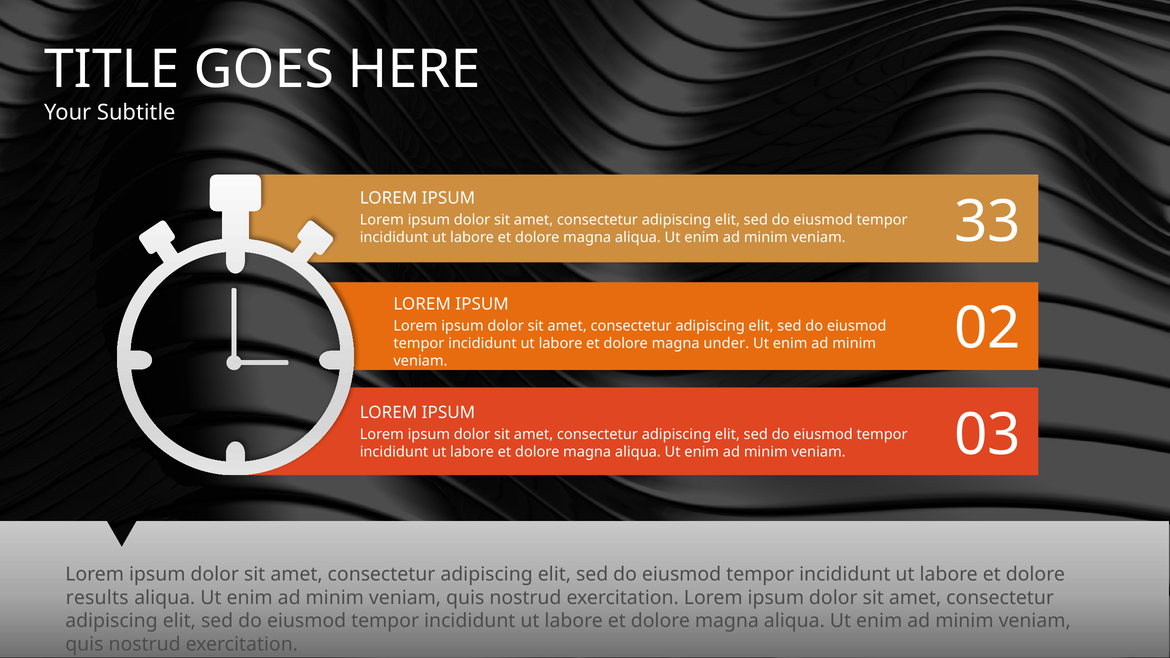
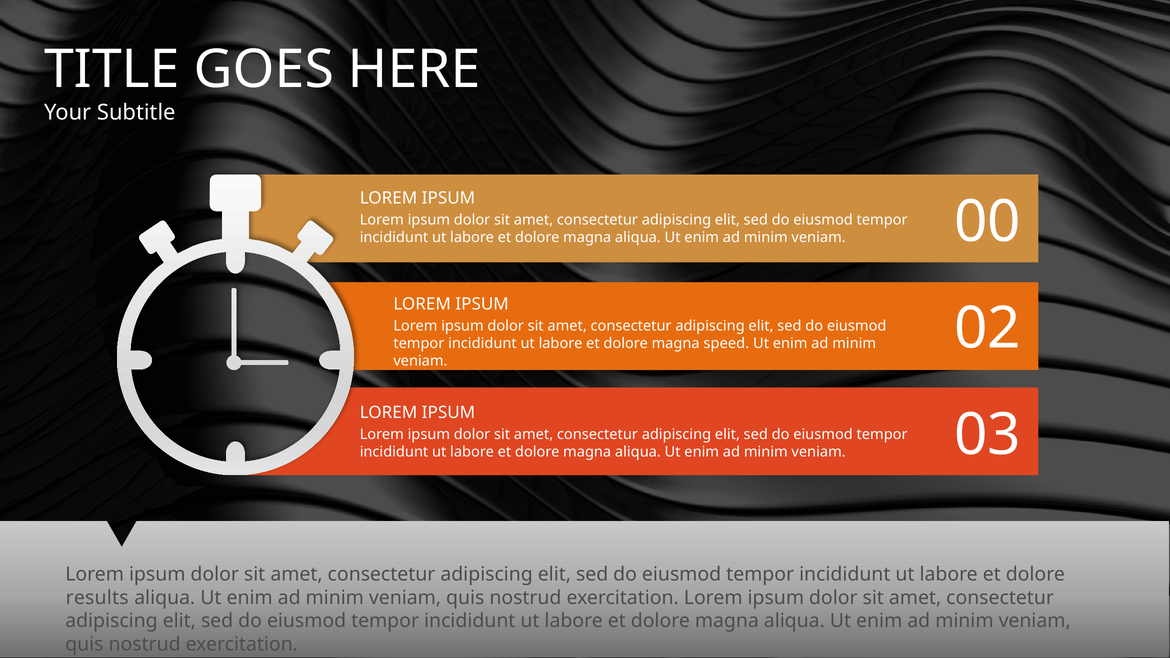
33: 33 -> 00 (987, 222)
under: under -> speed (726, 344)
